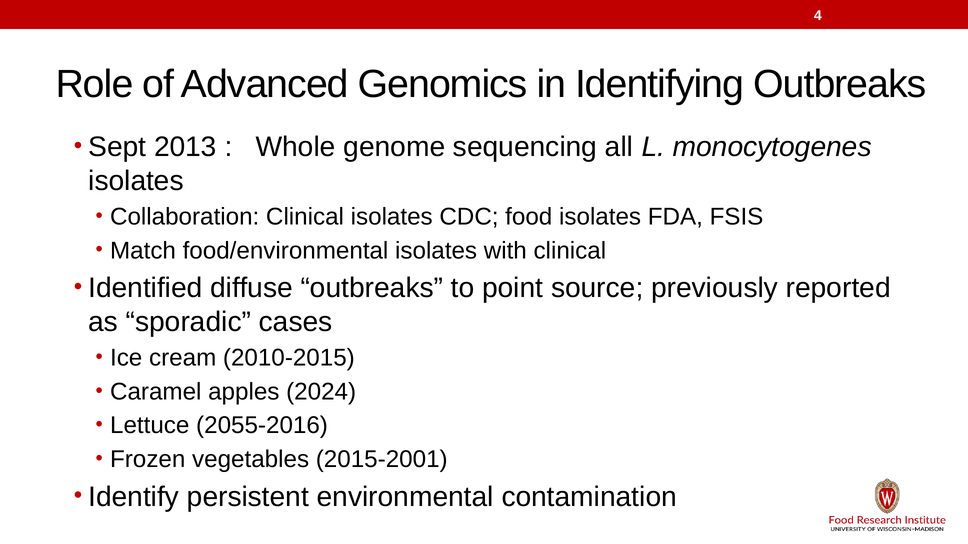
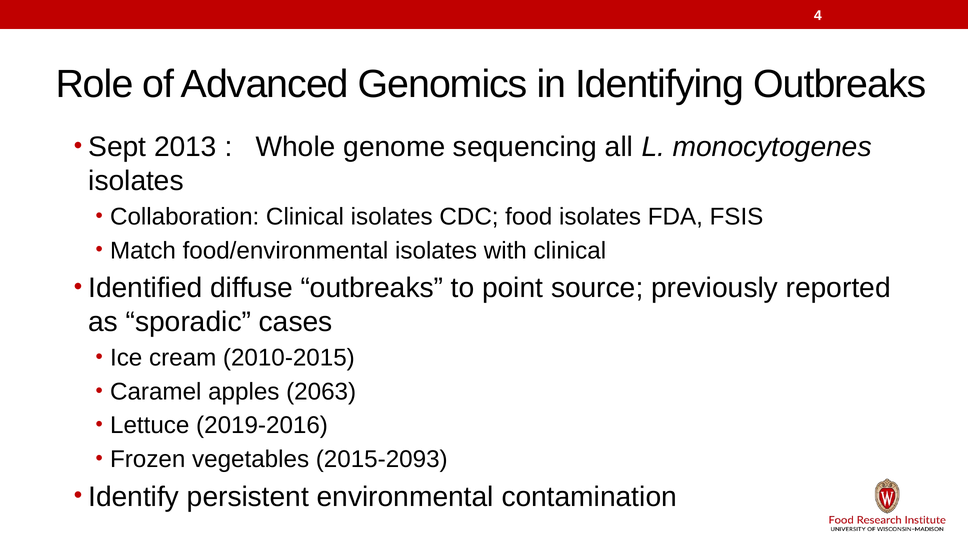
2024: 2024 -> 2063 (321, 392)
2055-2016: 2055-2016 -> 2019-2016 (262, 426)
2015-2001: 2015-2001 -> 2015-2093 (382, 460)
